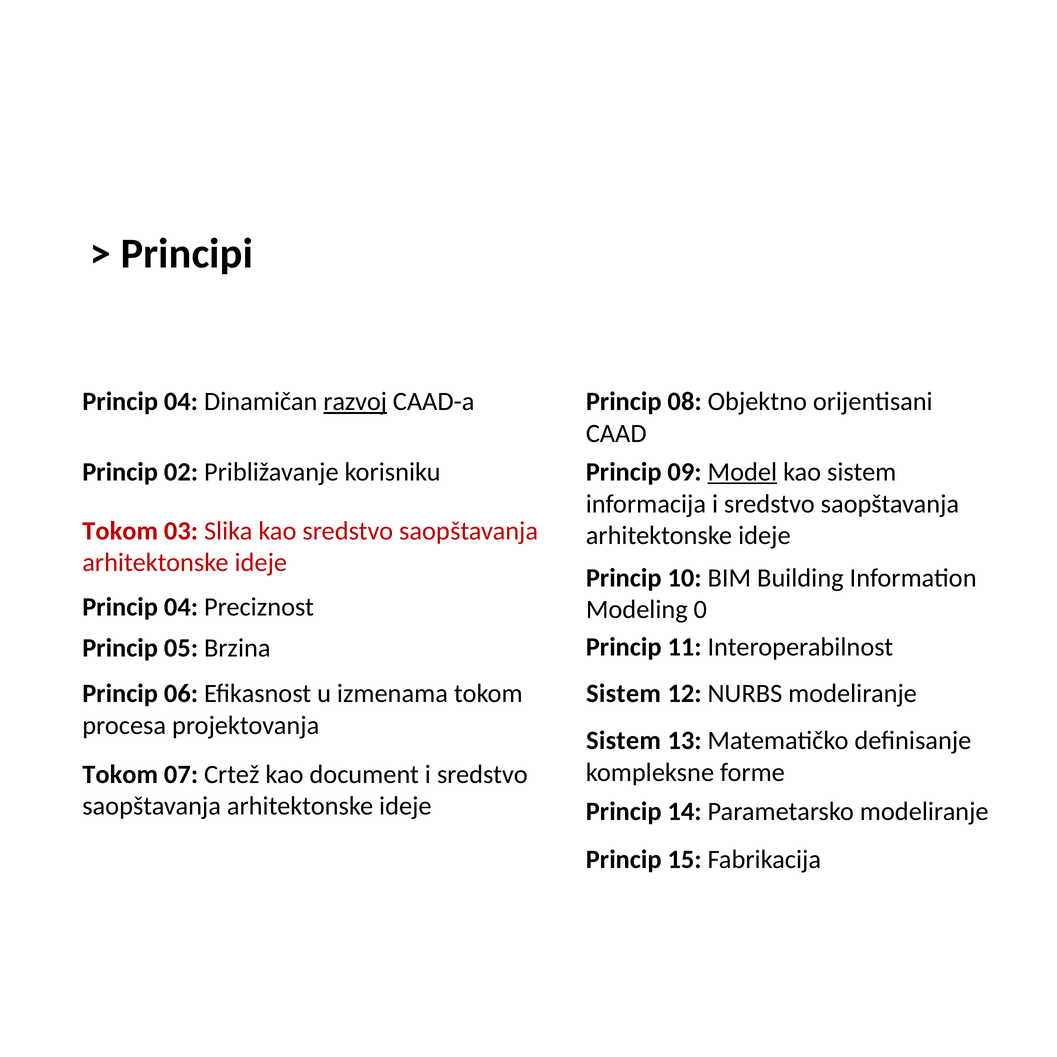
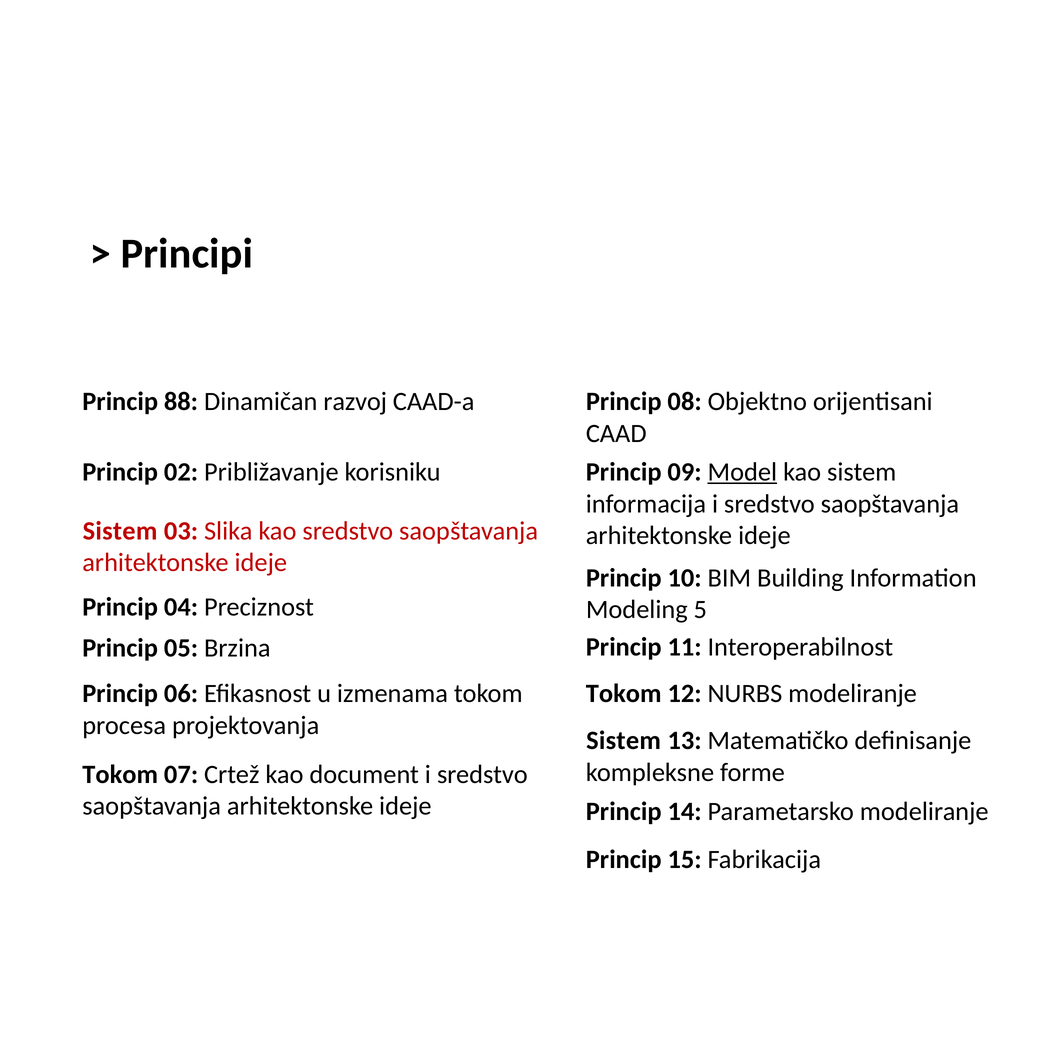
04: 04 -> 88 (181, 402)
razvoj underline: present -> none (355, 402)
Tokom: Tokom -> Sistem (120, 531)
0: 0 -> 5 (700, 609)
Sistem: Sistem -> Tokom (624, 694)
